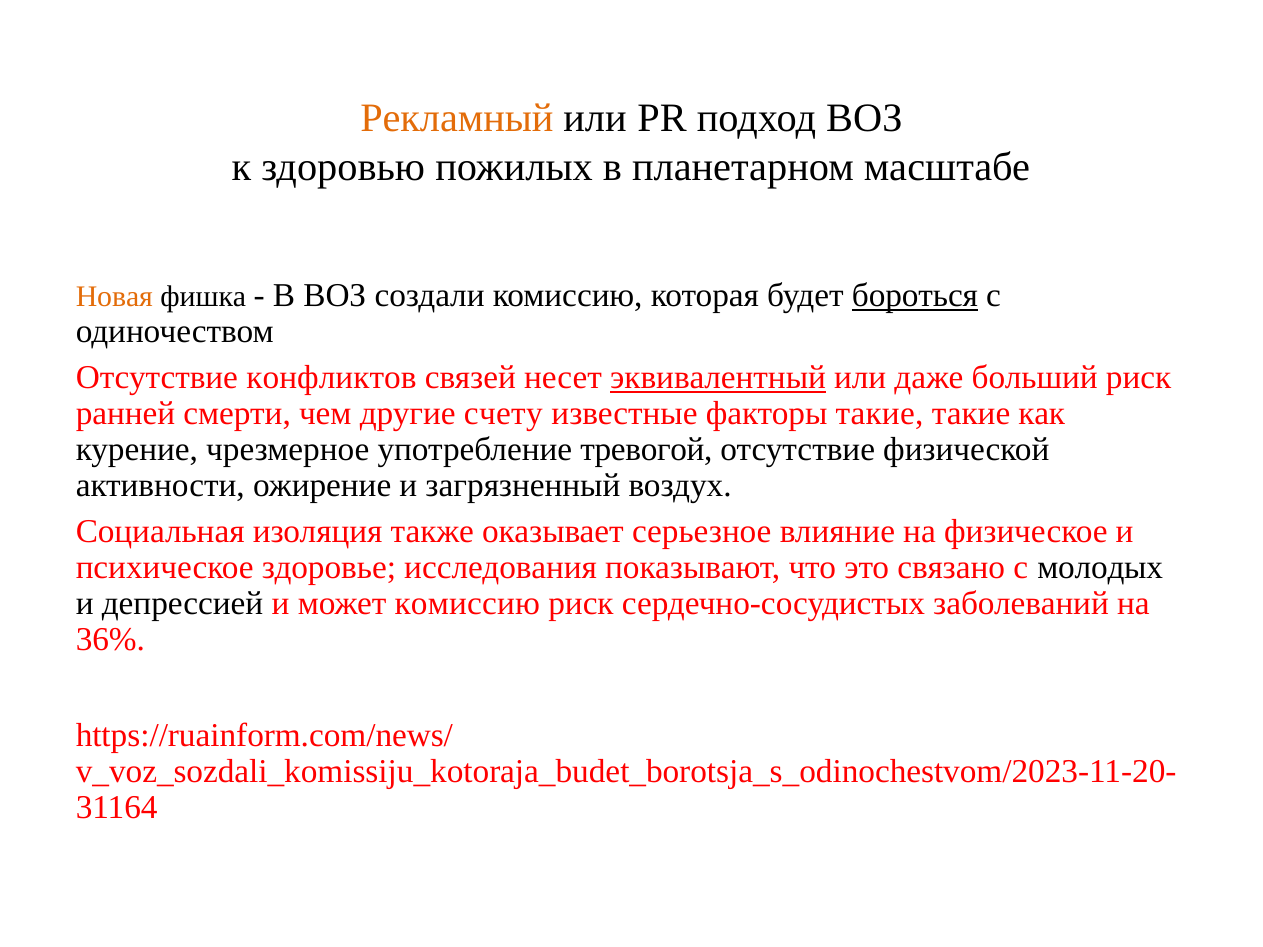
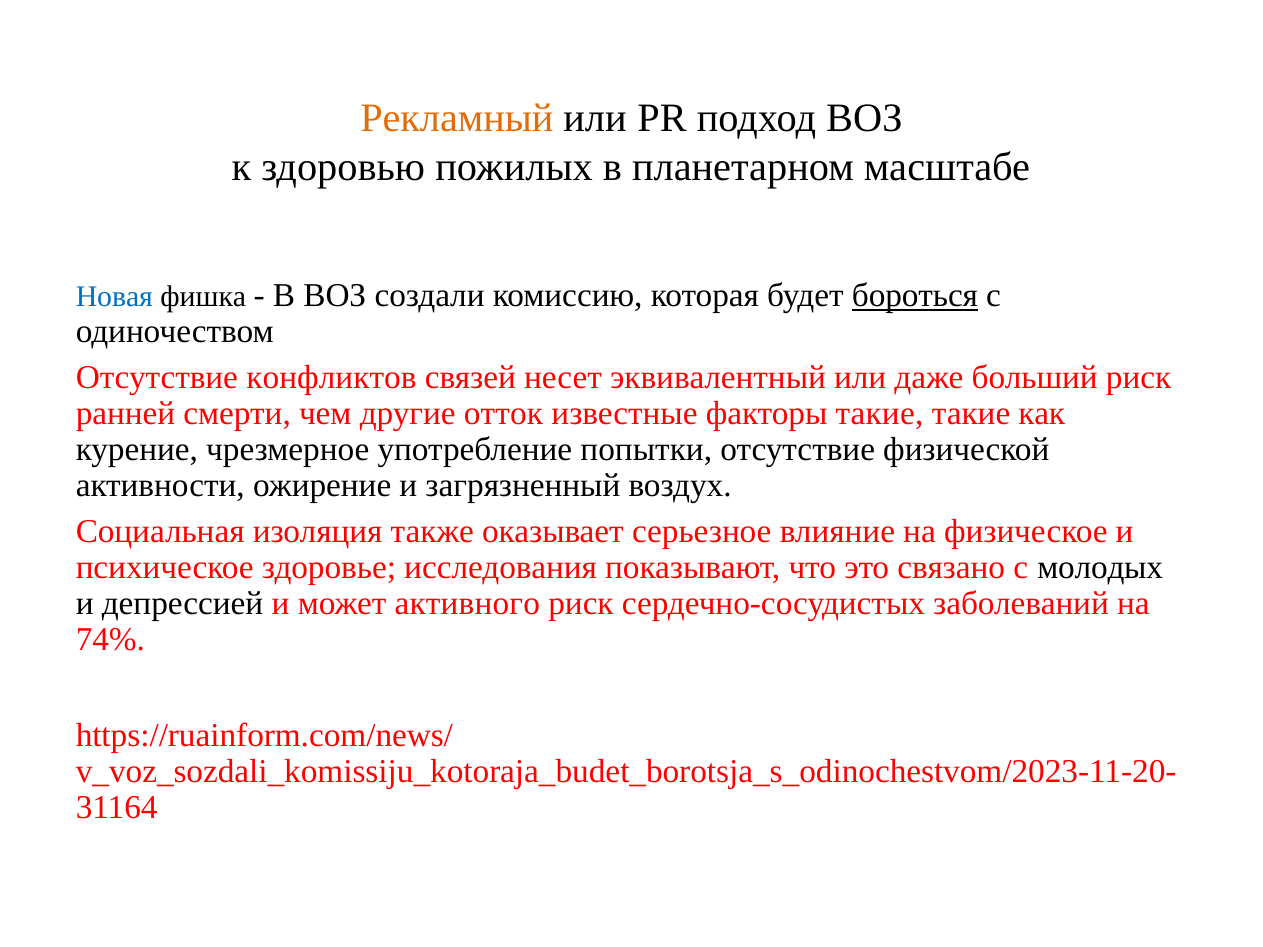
Новая colour: orange -> blue (114, 297)
эквивалентный underline: present -> none (718, 378)
счету: счету -> отток (503, 414)
тревогой: тревогой -> попытки (646, 450)
может комиссию: комиссию -> активного (467, 604)
36%: 36% -> 74% (110, 640)
